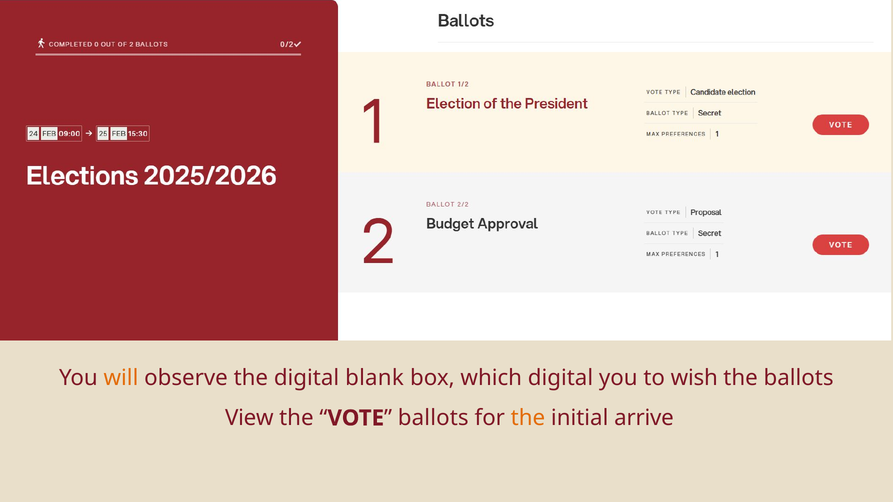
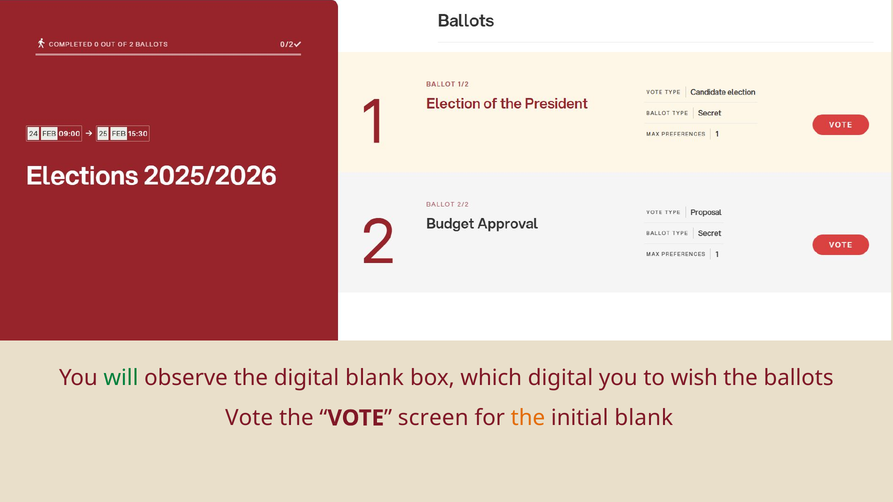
will colour: orange -> green (121, 378)
View: View -> Vote (249, 418)
ballots: ballots -> screen (433, 418)
initial arrive: arrive -> blank (644, 418)
